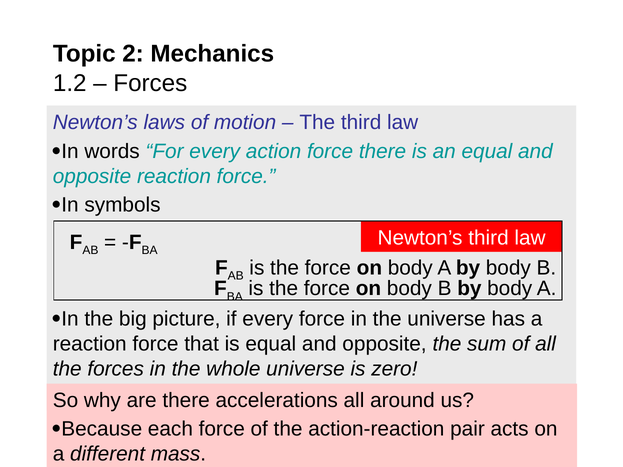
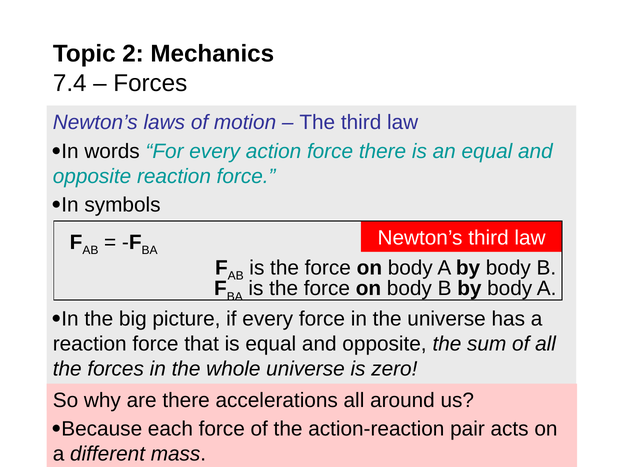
1.2: 1.2 -> 7.4 (70, 83)
